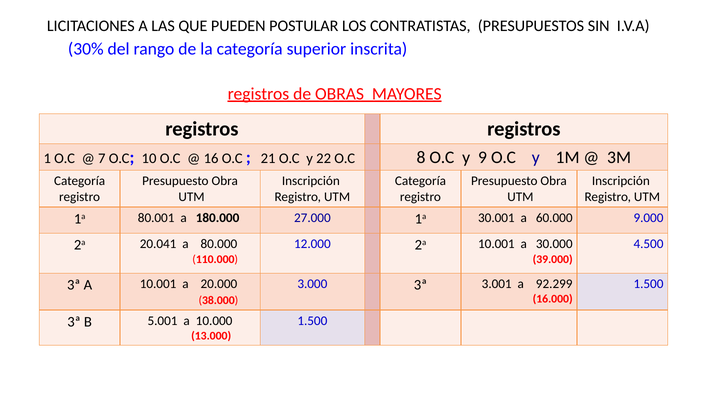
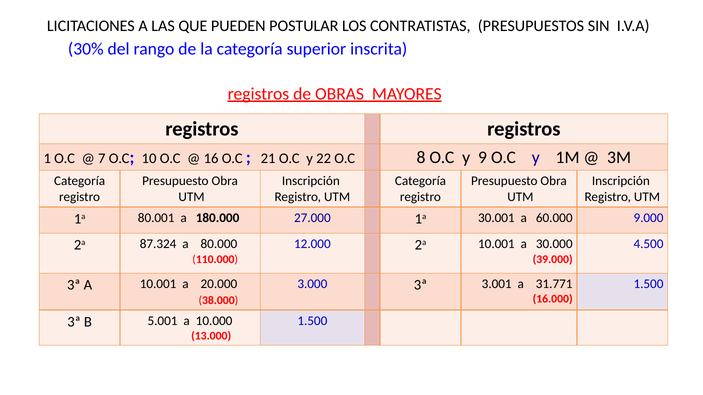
20.041: 20.041 -> 87.324 (158, 244)
92.299: 92.299 -> 31.771 (554, 284)
